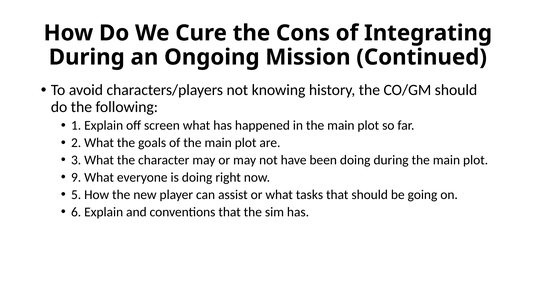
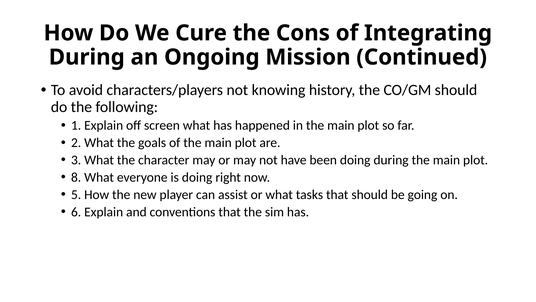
9: 9 -> 8 (76, 177)
